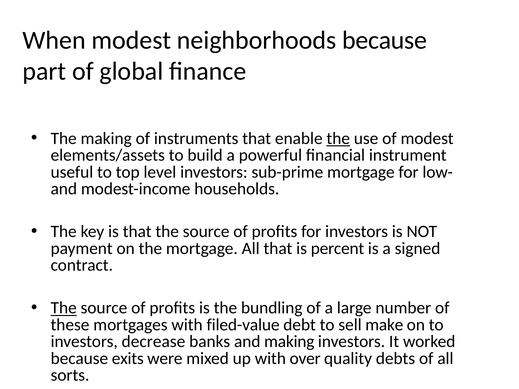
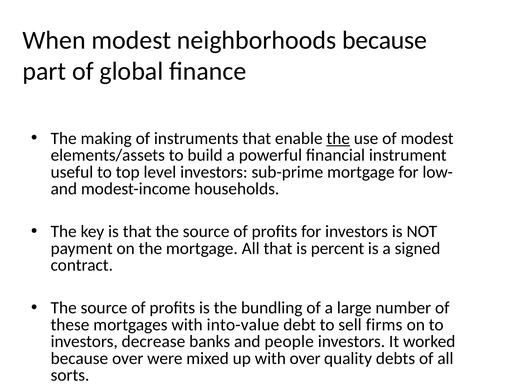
The underline: present -> none (64, 308)
filed-value: filed-value -> into-value (243, 325)
make: make -> firms (384, 325)
and making: making -> people (289, 342)
because exits: exits -> over (128, 359)
